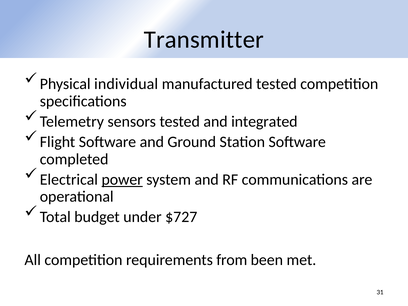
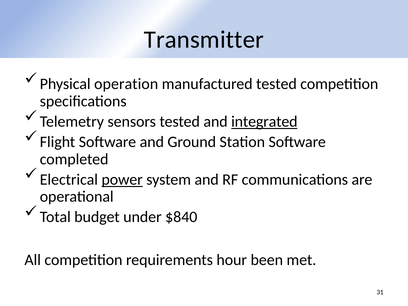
individual: individual -> operation (126, 84)
integrated underline: none -> present (264, 122)
$727: $727 -> $840 (181, 217)
from: from -> hour (232, 260)
